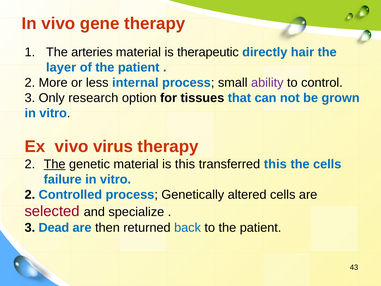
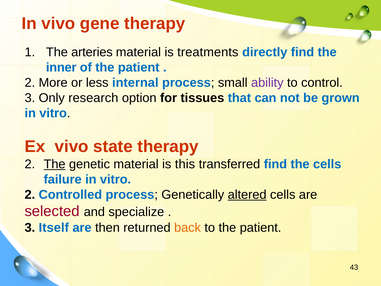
therapeutic: therapeutic -> treatments (208, 52)
directly hair: hair -> find (302, 52)
layer: layer -> inner (61, 67)
virus: virus -> state (113, 146)
transferred this: this -> find (275, 164)
altered underline: none -> present (247, 194)
Dead: Dead -> Itself (54, 227)
back colour: blue -> orange (188, 227)
